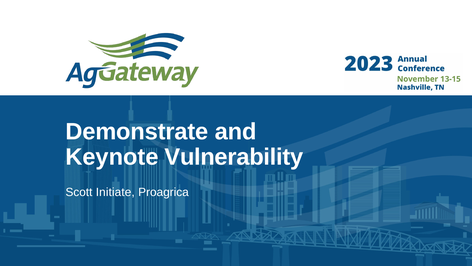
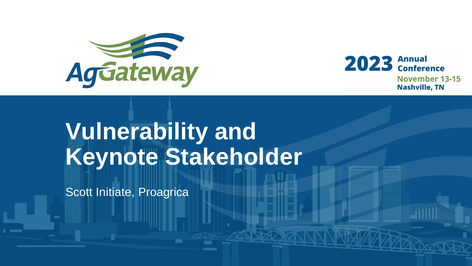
Demonstrate: Demonstrate -> Vulnerability (137, 131)
Vulnerability: Vulnerability -> Stakeholder (234, 157)
